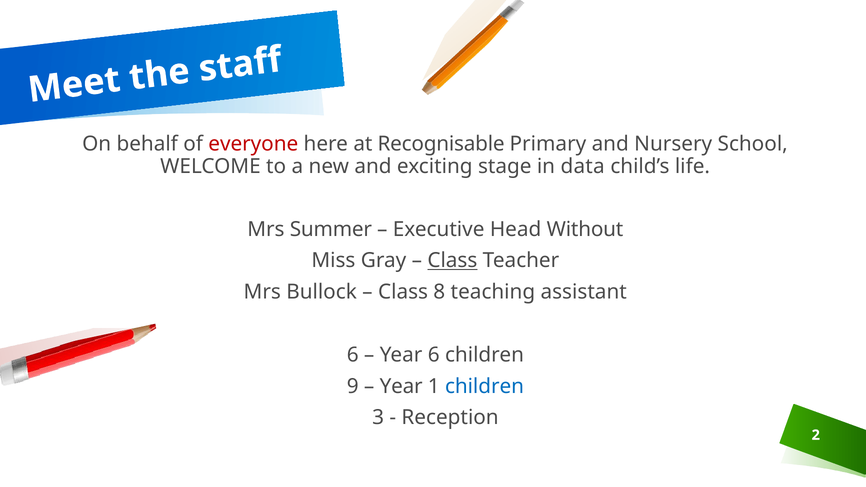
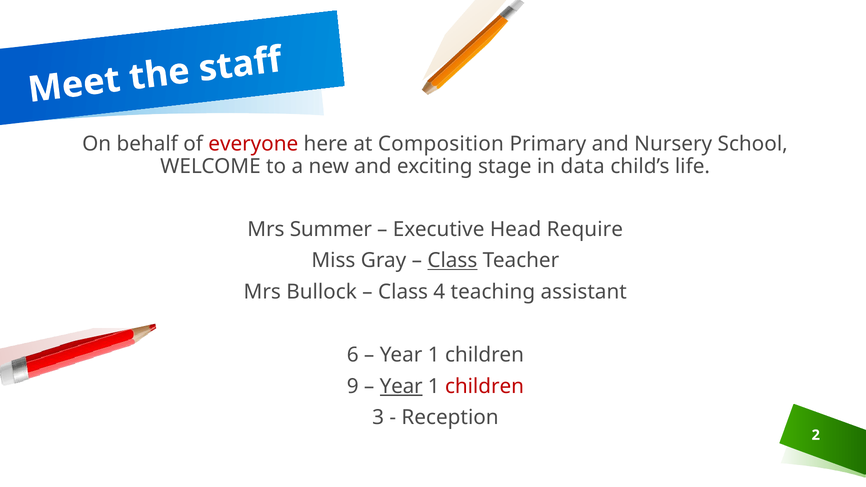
Recognisable: Recognisable -> Composition (441, 144)
Without: Without -> Require (585, 229)
8: 8 -> 4 (439, 292)
6: 6 -> 1 (434, 355)
Year underline: none -> present (401, 386)
children colour: blue -> red (485, 386)
